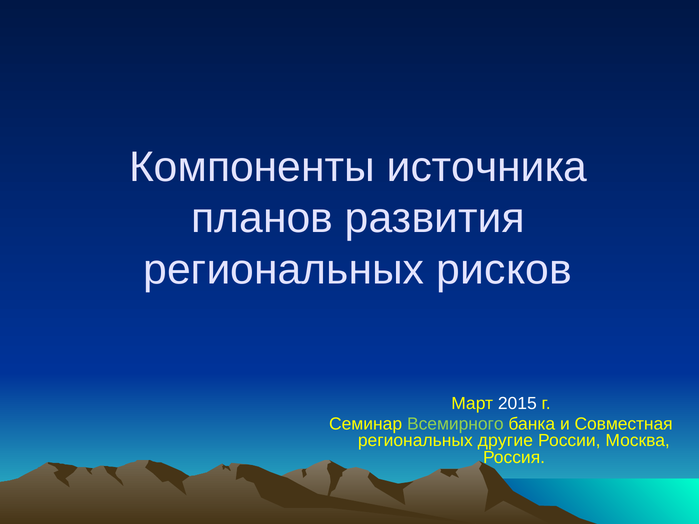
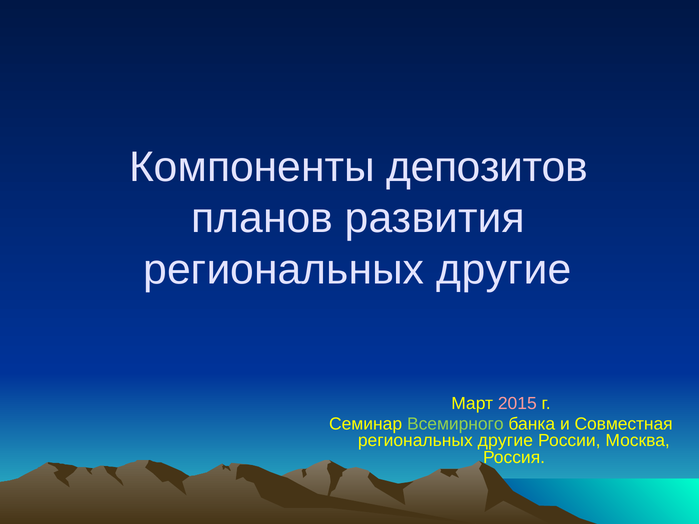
источника: источника -> депозитов (487, 167)
рисков: рисков -> другие (504, 270)
2015 colour: white -> pink (517, 404)
